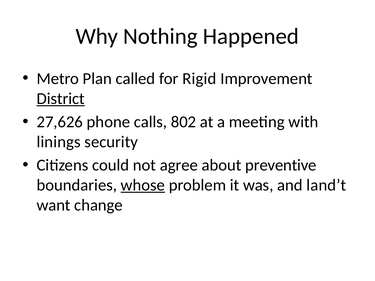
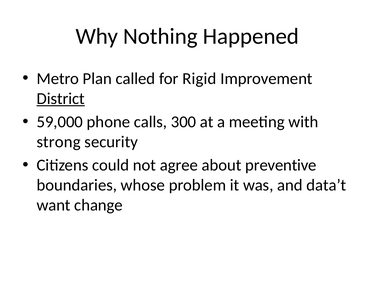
27,626: 27,626 -> 59,000 (60, 122)
802: 802 -> 300 (183, 122)
linings: linings -> strong (59, 142)
whose underline: present -> none (143, 185)
land’t: land’t -> data’t (326, 185)
